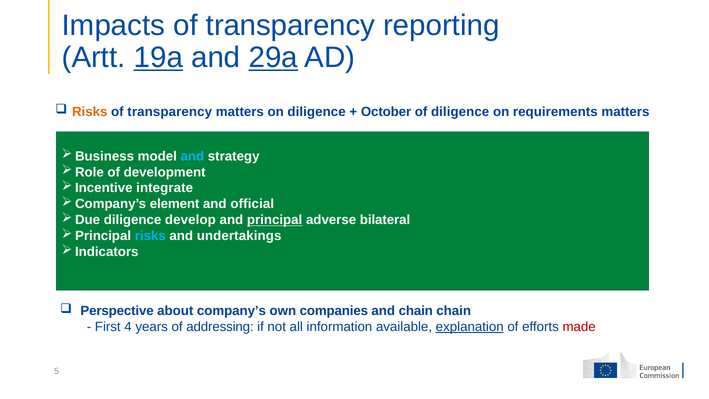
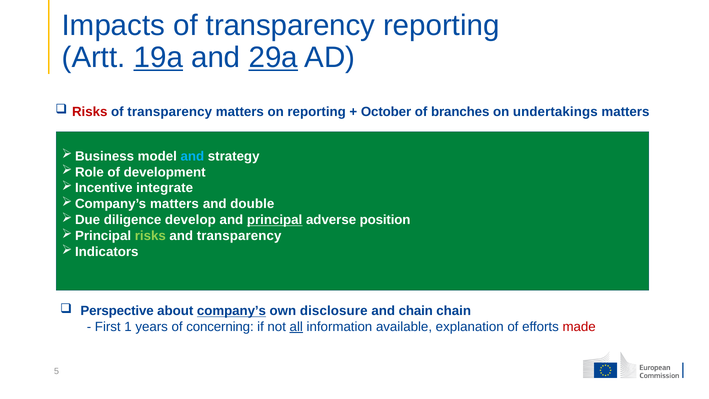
Risks colour: orange -> red (90, 112)
on diligence: diligence -> reporting (317, 112)
of diligence: diligence -> branches (460, 112)
requirements: requirements -> undertakings (555, 112)
element: element -> matters (174, 204)
official: official -> double (252, 204)
bilateral: bilateral -> position (385, 220)
risks colour: light blue -> light green (150, 236)
and undertakings: undertakings -> transparency (239, 236)
company’s underline: none -> present (231, 311)
companies: companies -> disclosure (334, 311)
4: 4 -> 1 (128, 327)
addressing: addressing -> concerning (220, 327)
all underline: none -> present (296, 327)
explanation underline: present -> none (470, 327)
